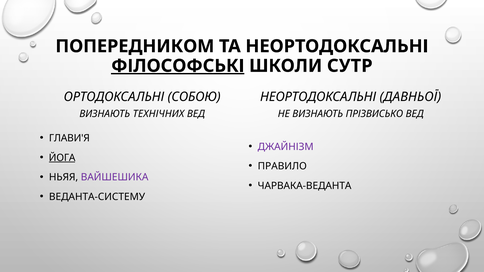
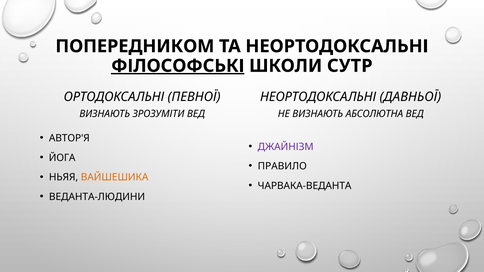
СОБОЮ: СОБОЮ -> ПЕВНОЇ (194, 97)
ТЕХНІЧНИХ: ТЕХНІЧНИХ -> ЗРОЗУМІТИ (159, 114)
ПРІЗВИСЬКО: ПРІЗВИСЬКО -> АБСОЛЮТНА (374, 114)
ГЛАВИ'Я: ГЛАВИ'Я -> АВТОР'Я (69, 138)
ЙОГА underline: present -> none (62, 158)
ВАЙШЕШИКА colour: purple -> orange (115, 177)
ВЕДАНТА-СИСТЕМУ: ВЕДАНТА-СИСТЕМУ -> ВЕДАНТА-ЛЮДИНИ (97, 197)
